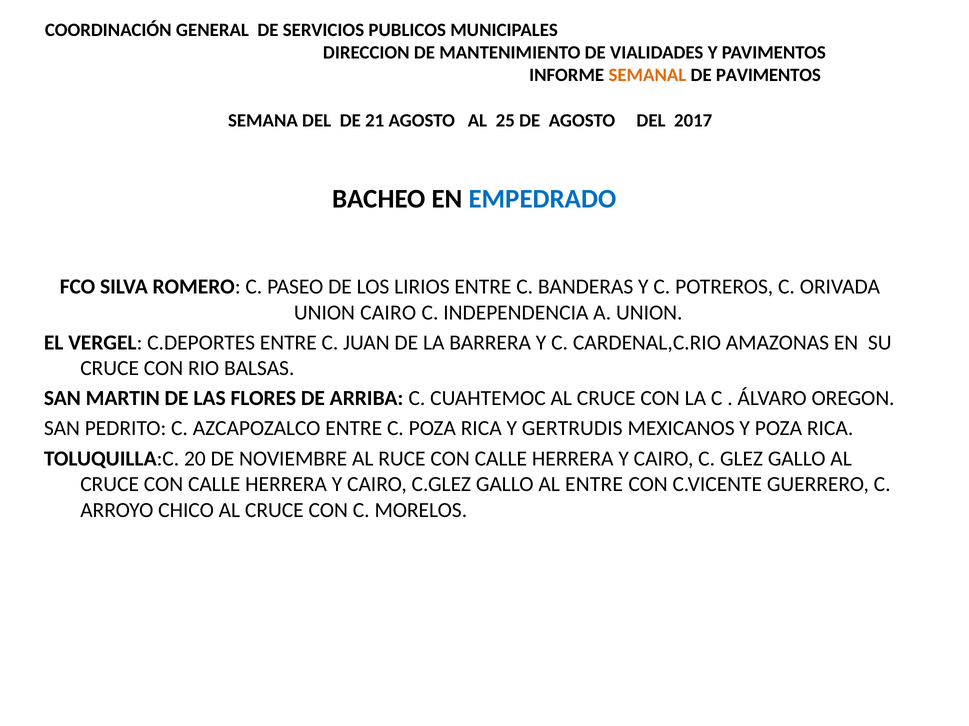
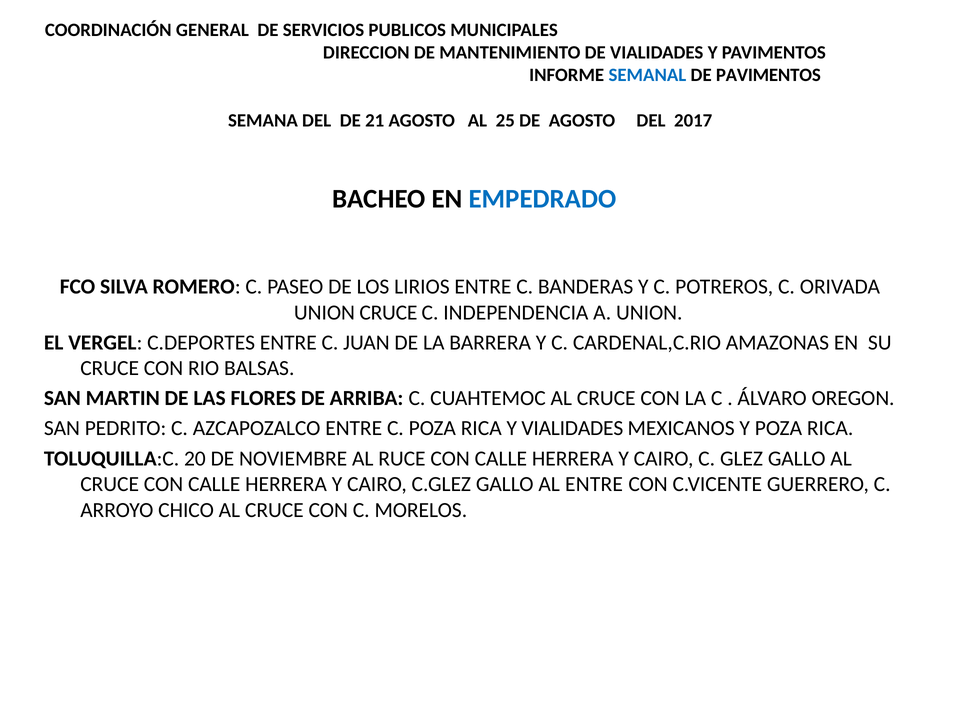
SEMANAL colour: orange -> blue (647, 75)
UNION CAIRO: CAIRO -> CRUCE (388, 313)
Y GERTRUDIS: GERTRUDIS -> VIALIDADES (572, 429)
